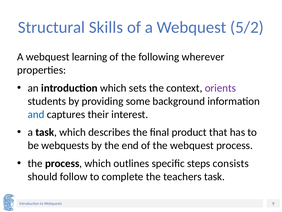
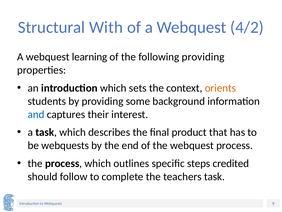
Skills: Skills -> With (106, 27)
5/2: 5/2 -> 4/2 (247, 27)
following wherever: wherever -> providing (203, 57)
orients colour: purple -> orange (220, 88)
consists: consists -> credited (231, 163)
